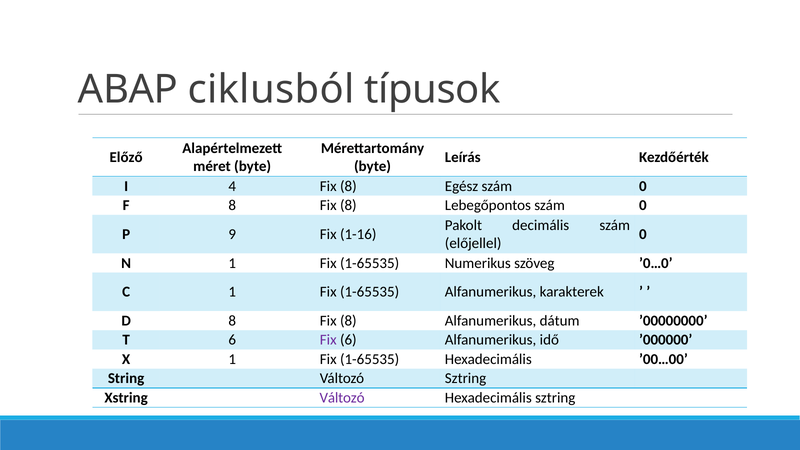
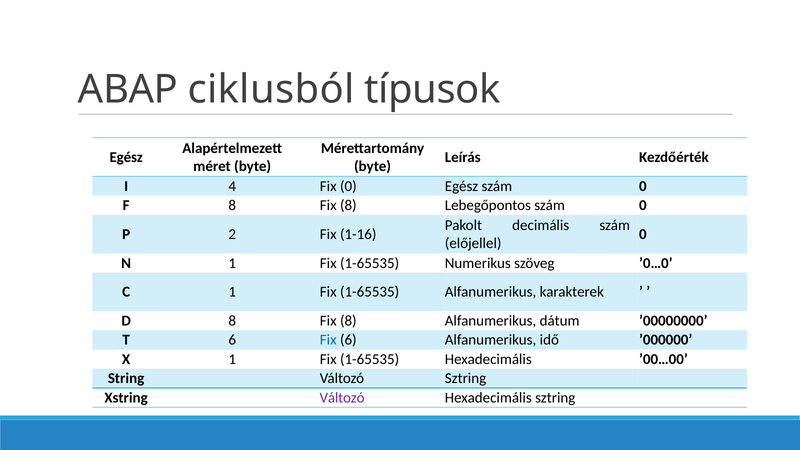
Előző: Előző -> Egész (126, 157)
4 Fix 8: 8 -> 0 (348, 186)
9: 9 -> 2 (232, 234)
Fix colour: purple -> blue (328, 340)
